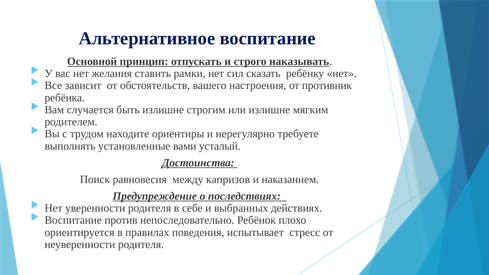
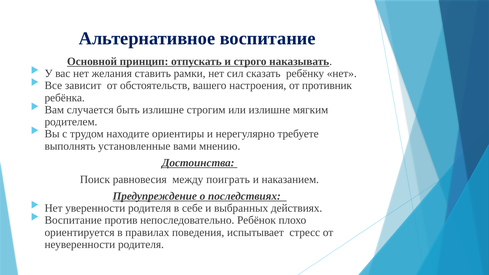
усталый: усталый -> мнению (220, 146)
капризов: капризов -> поиграть (228, 179)
